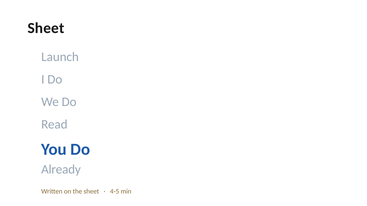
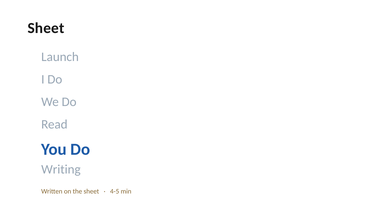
Already: Already -> Writing (61, 170)
